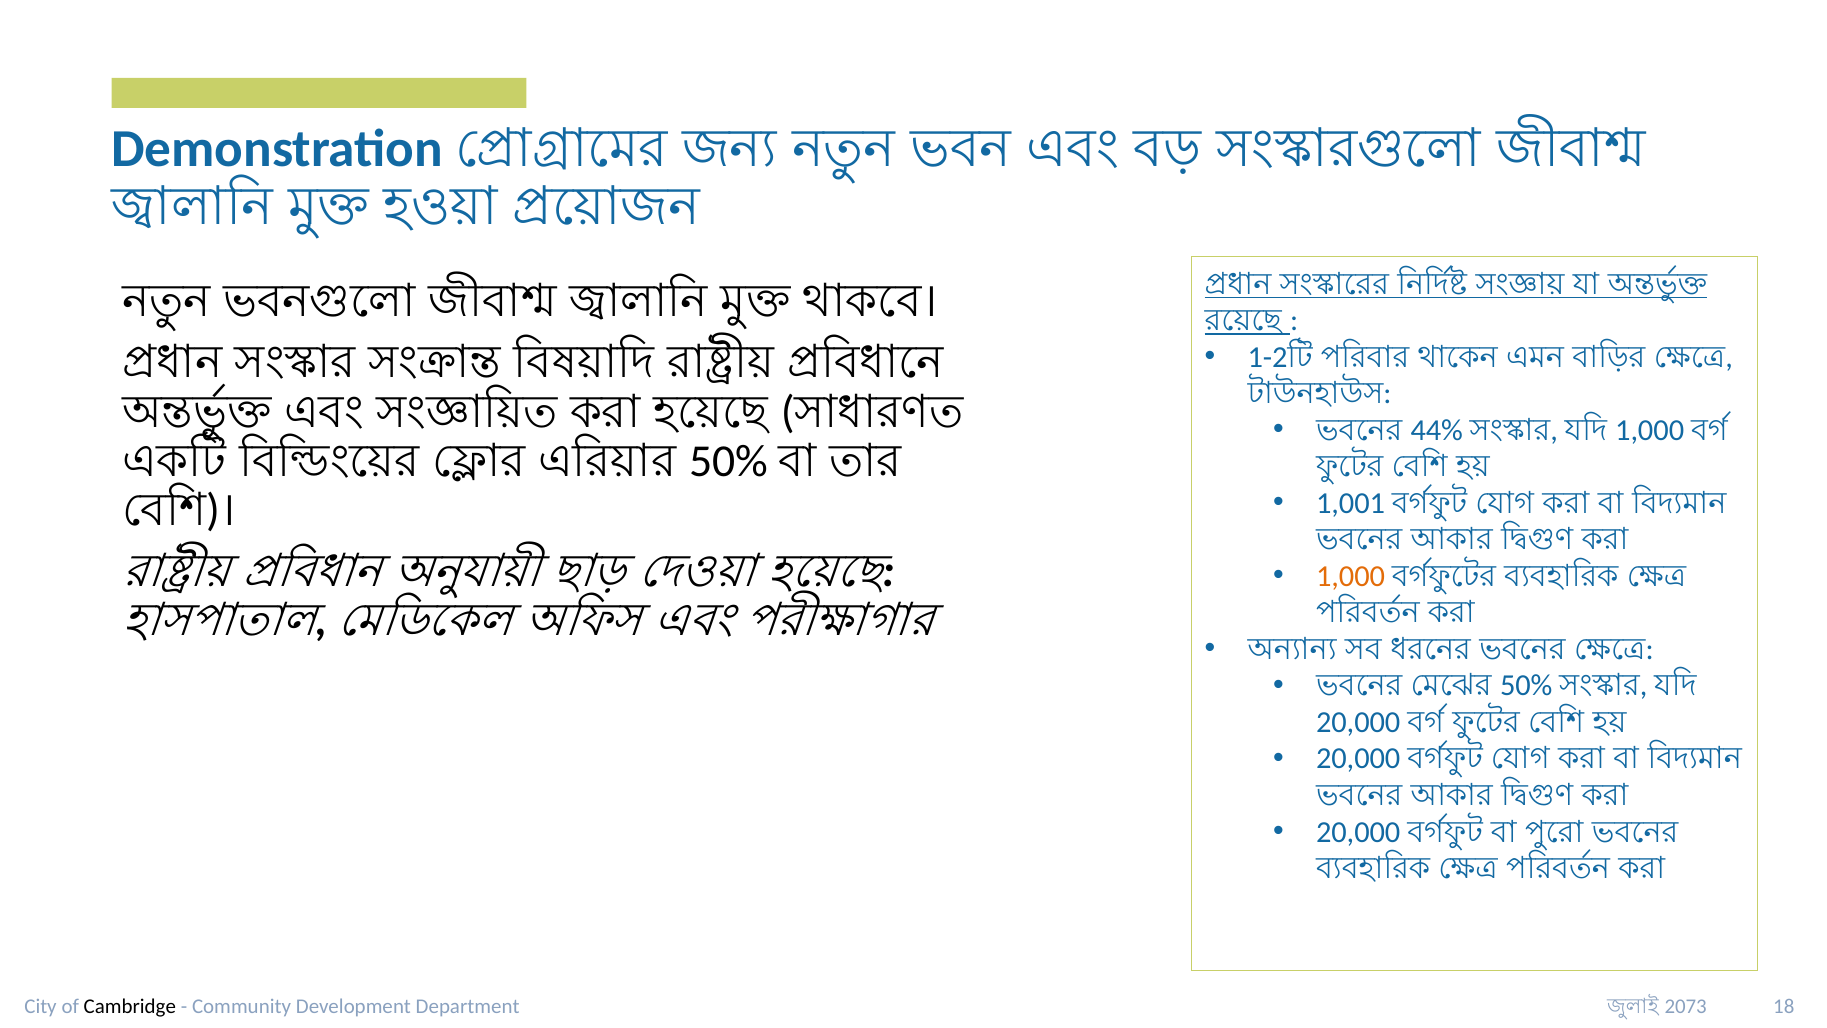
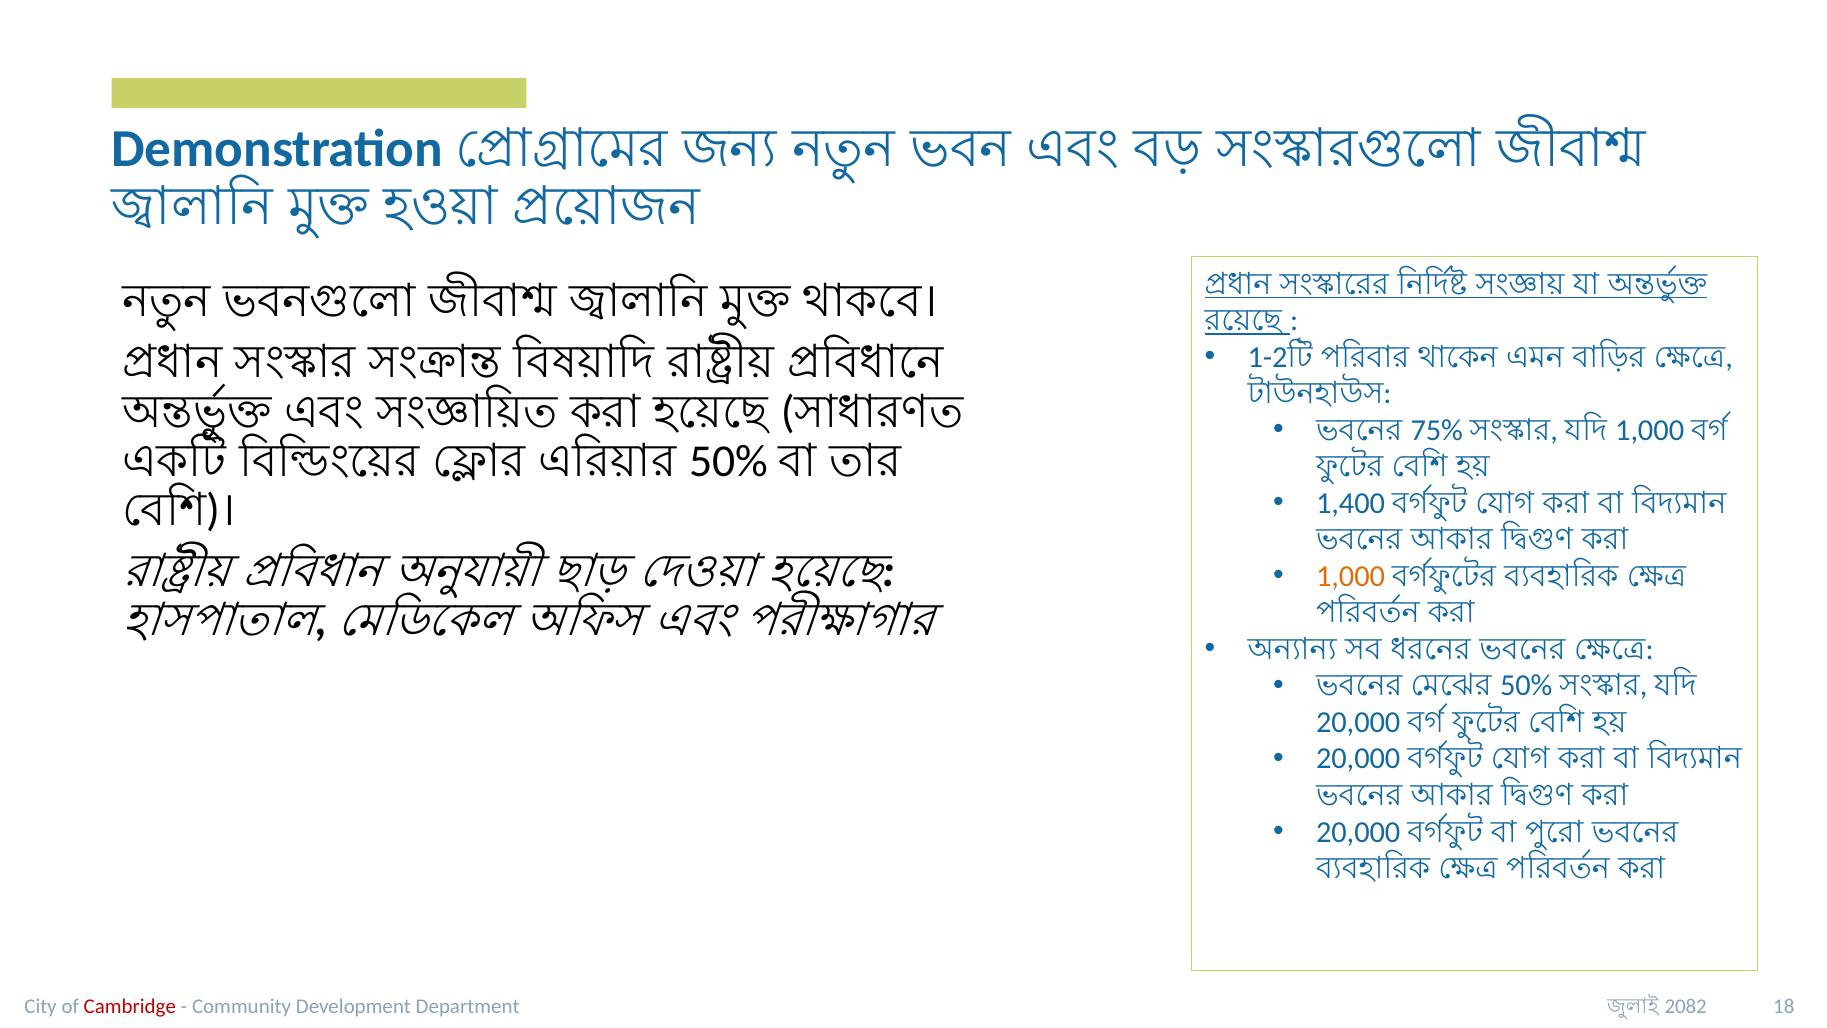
44%: 44% -> 75% (1437, 430)
1,001: 1,001 -> 1,400 (1351, 503)
Cambridge colour: black -> red (130, 1006)
2073: 2073 -> 2082 (1686, 1006)
